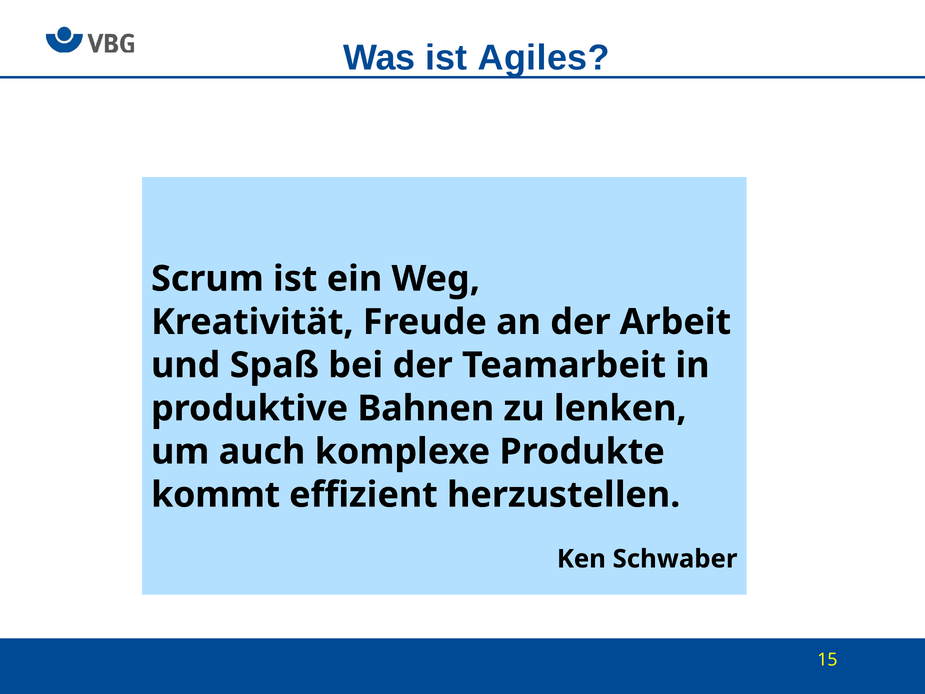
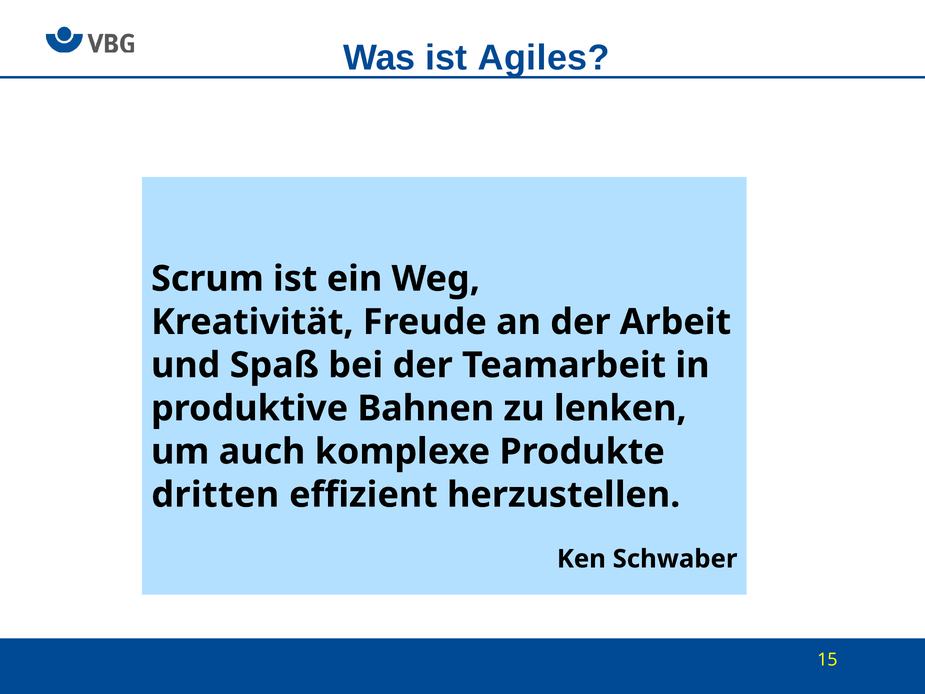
kommt: kommt -> dritten (215, 495)
